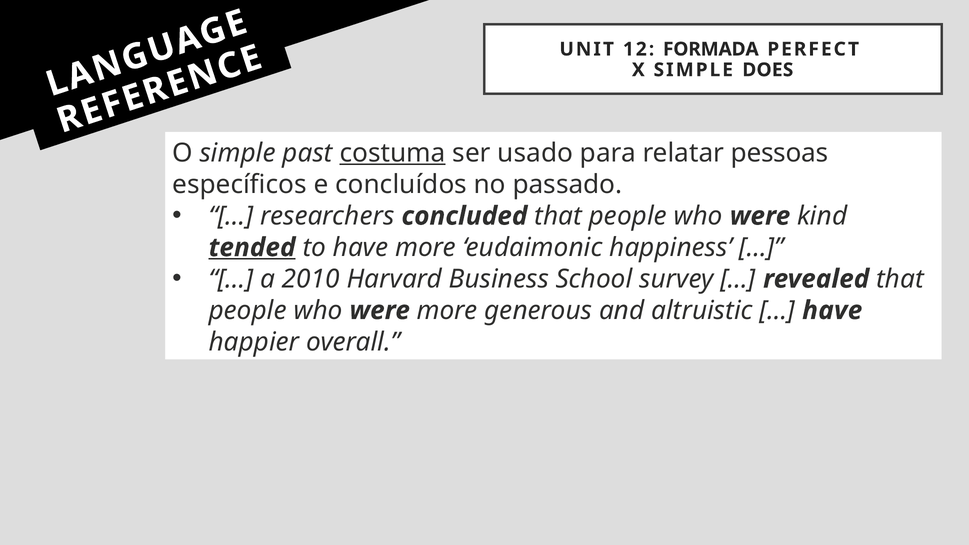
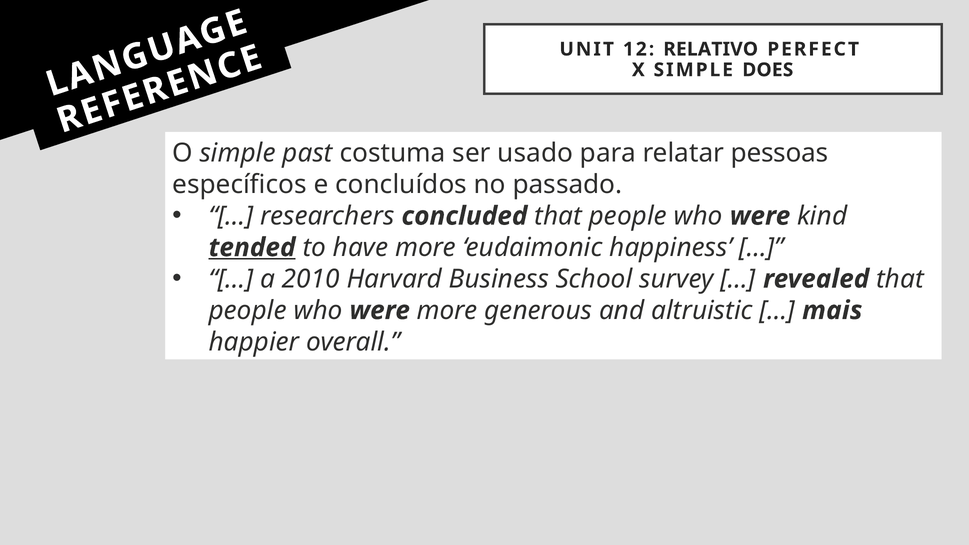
FORMADA: FORMADA -> RELATIVO (711, 49)
costuma underline: present -> none (393, 153)
have: have -> mais (832, 310)
